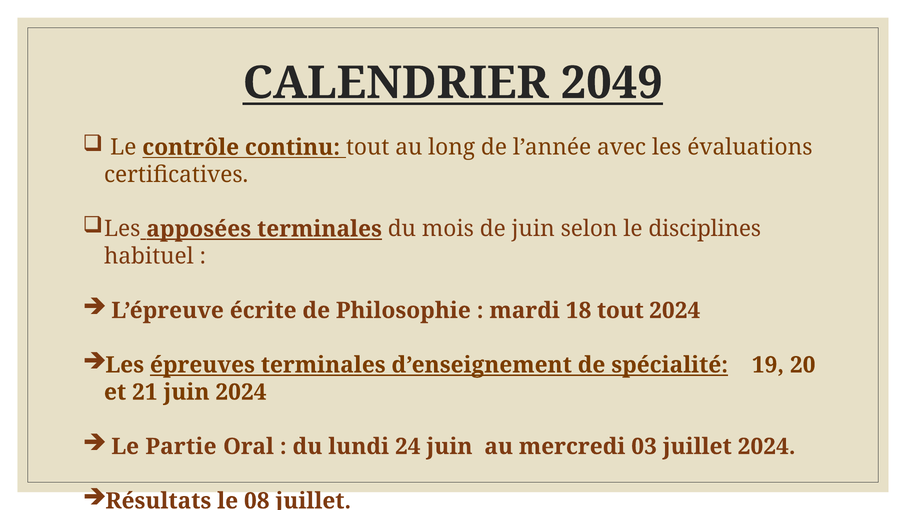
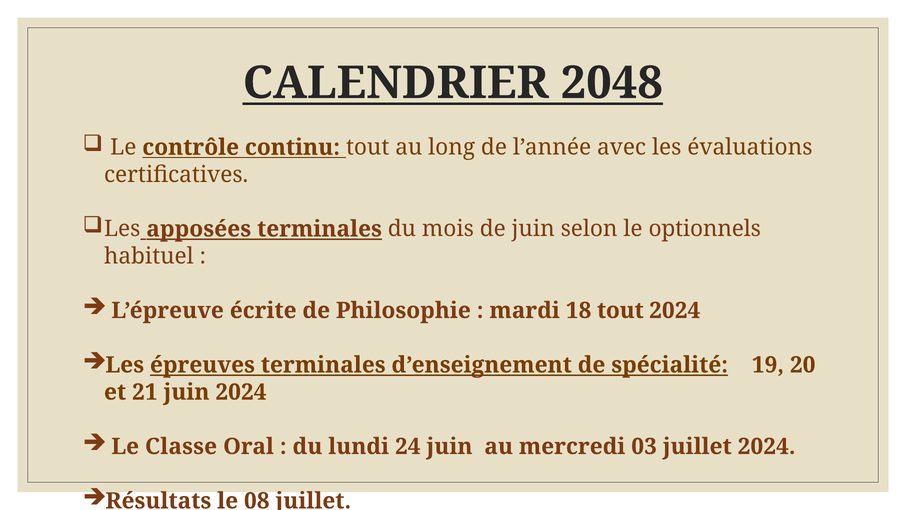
2049: 2049 -> 2048 (612, 83)
disciplines: disciplines -> optionnels (705, 229)
Partie: Partie -> Classe (181, 446)
